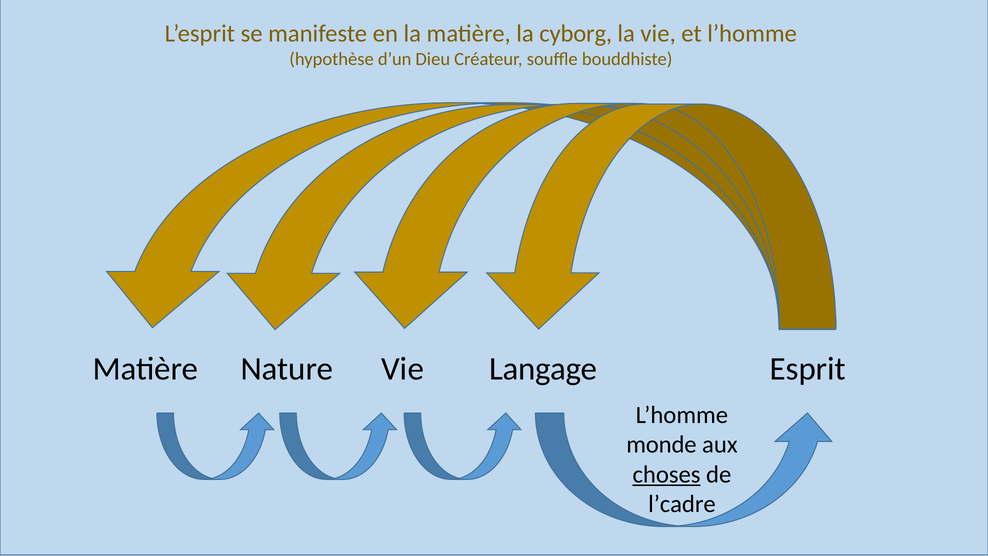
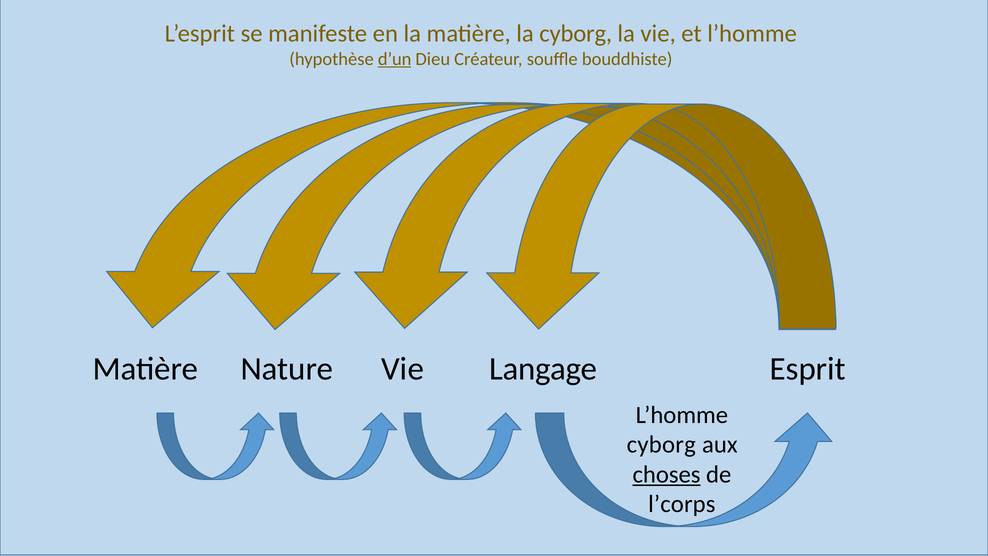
d’un underline: none -> present (395, 59)
monde: monde -> cyborg (661, 445)
l’cadre: l’cadre -> l’corps (682, 504)
